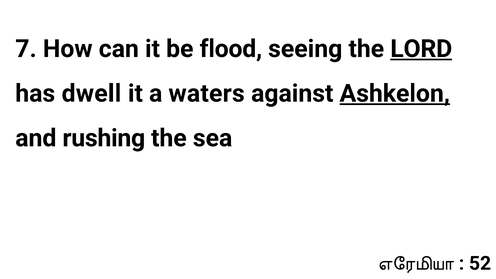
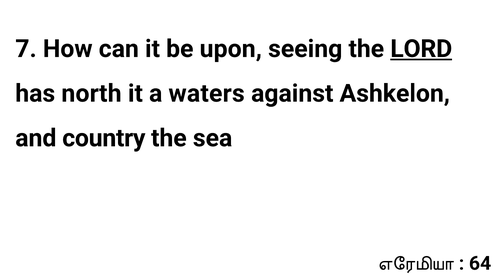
flood: flood -> upon (231, 49)
dwell: dwell -> north (91, 93)
Ashkelon underline: present -> none (395, 93)
rushing: rushing -> country (104, 138)
52: 52 -> 64 (480, 263)
